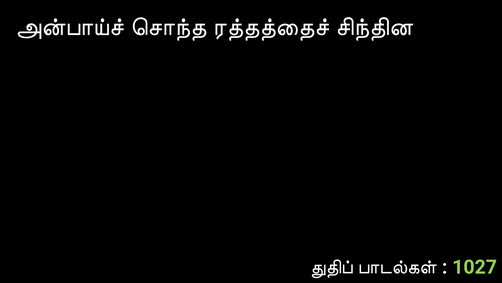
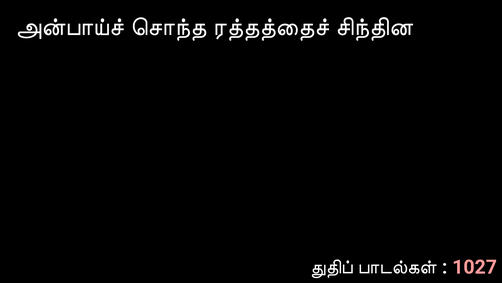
1027 colour: light green -> pink (475, 267)
